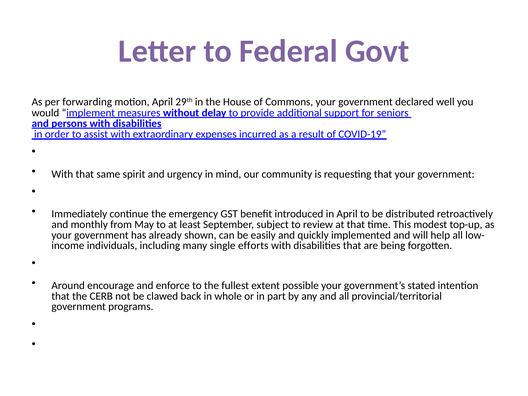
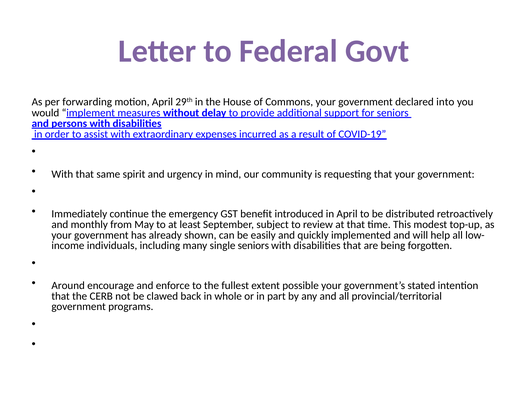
well: well -> into (445, 102)
single efforts: efforts -> seniors (253, 246)
